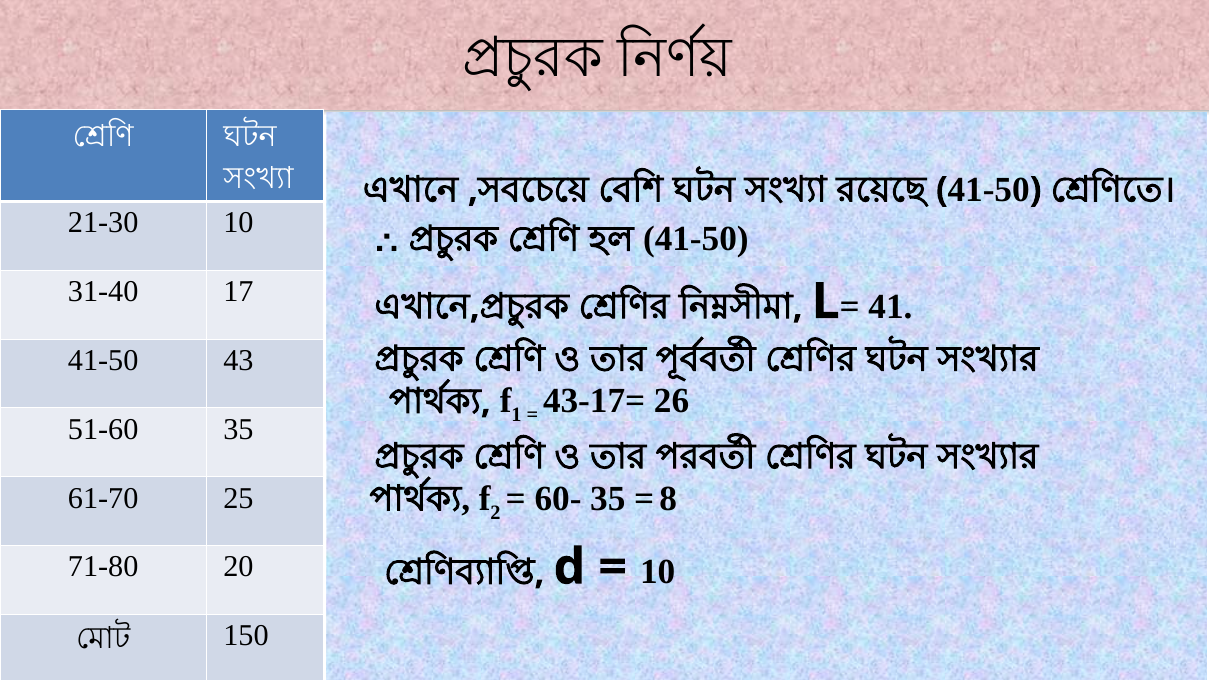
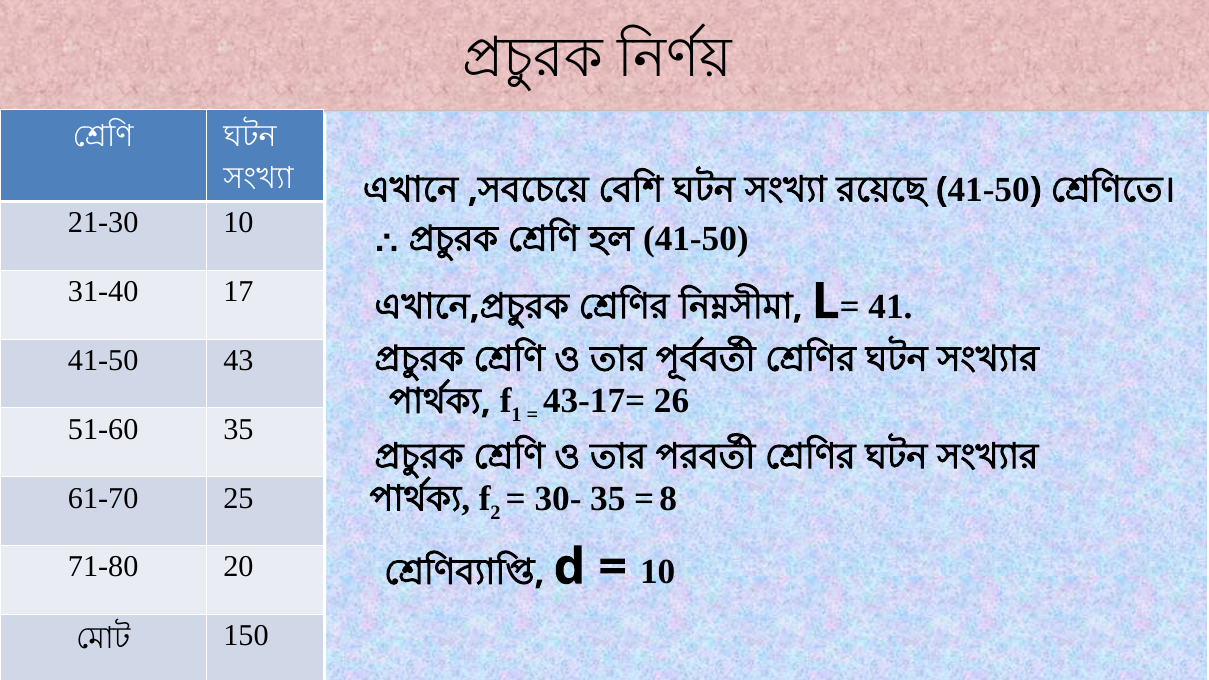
60-: 60- -> 30- (558, 499)
